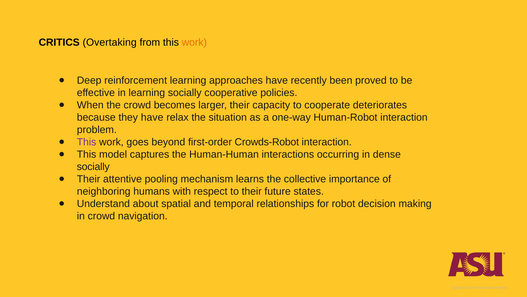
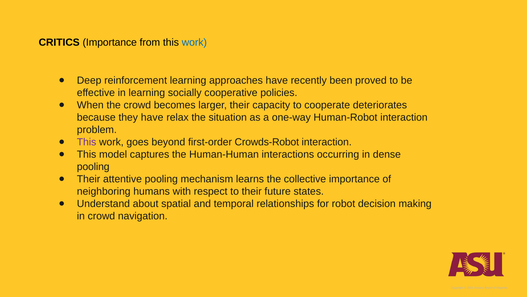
CRITICS Overtaking: Overtaking -> Importance (110, 42)
work colour: orange -> blue (194, 42)
socially: socially -> pooling (93, 166)
